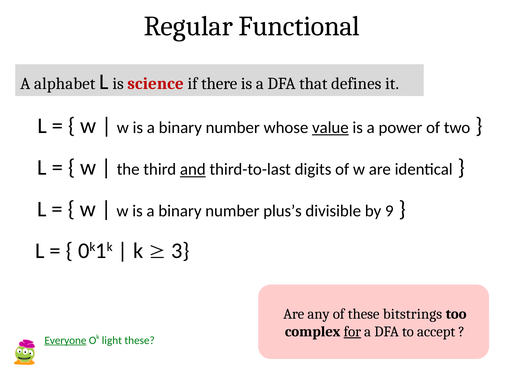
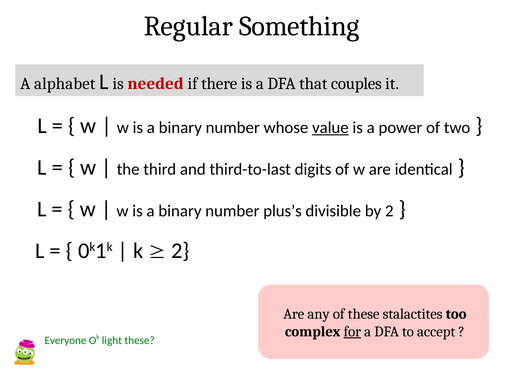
Functional: Functional -> Something (299, 26)
science: science -> needed (156, 84)
defines: defines -> couples (356, 84)
and underline: present -> none (193, 170)
by 9: 9 -> 2 (389, 211)
3: 3 -> 2 (180, 251)
bitstrings: bitstrings -> stalactites (413, 315)
Everyone underline: present -> none (65, 341)
